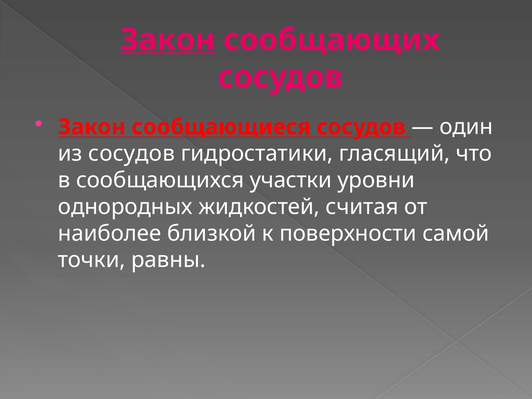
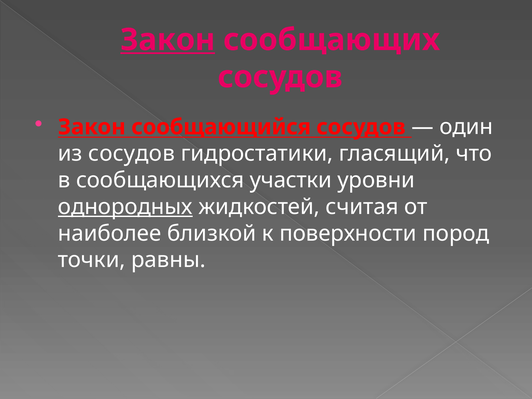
сообщающиеся: сообщающиеся -> сообщающийся (221, 127)
однородных underline: none -> present (125, 207)
самой: самой -> пород (456, 233)
